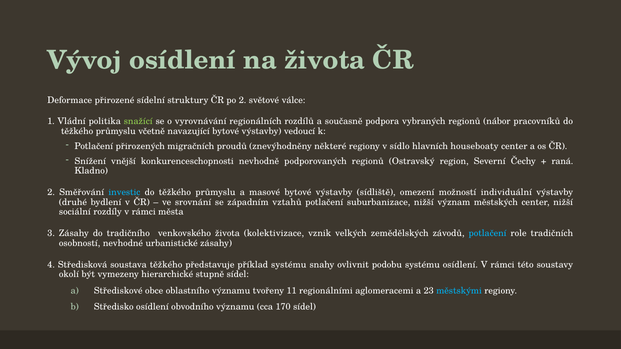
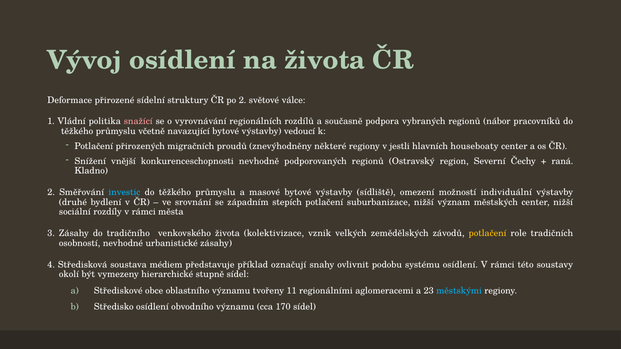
snažící colour: light green -> pink (138, 122)
sídlo: sídlo -> jestli (400, 146)
vztahů: vztahů -> stepích (287, 202)
potlačení colour: light blue -> yellow (488, 234)
soustava těžkého: těžkého -> médiem (166, 265)
příklad systému: systému -> označují (289, 265)
